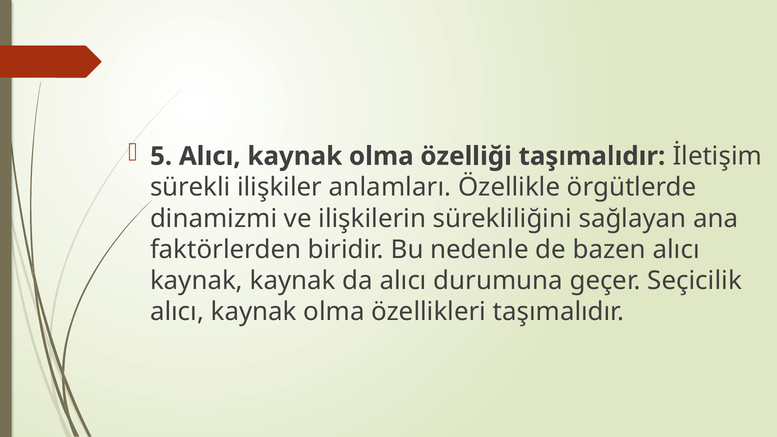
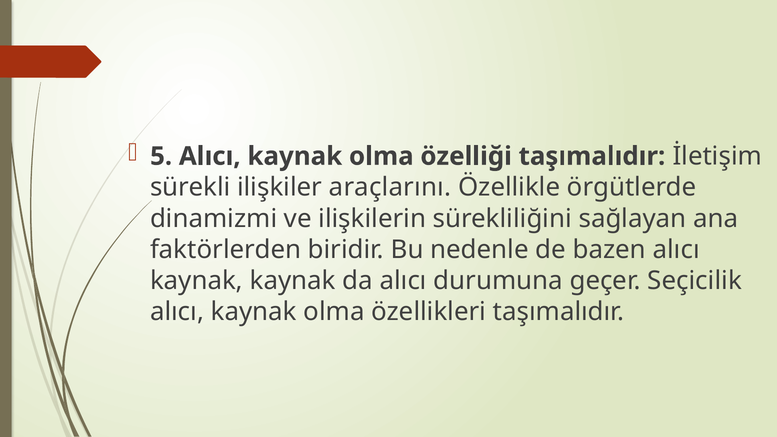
anlamları: anlamları -> araçlarını (390, 187)
